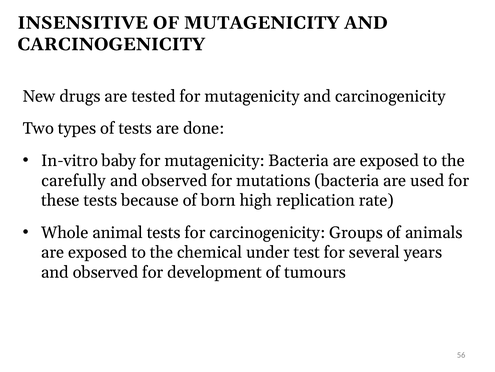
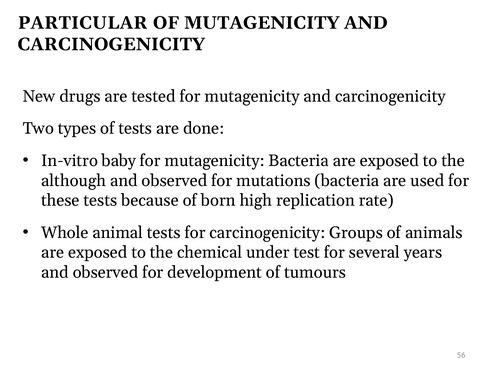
INSENSITIVE: INSENSITIVE -> PARTICULAR (83, 23)
carefully: carefully -> although (74, 180)
